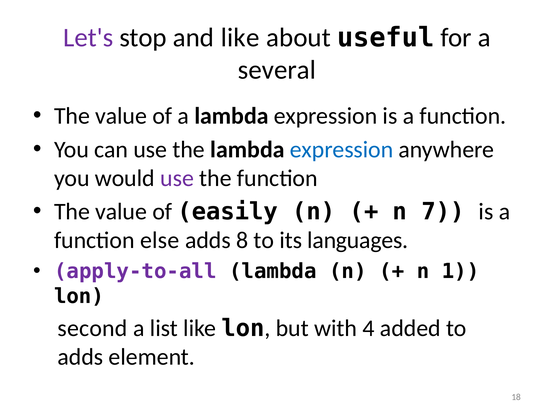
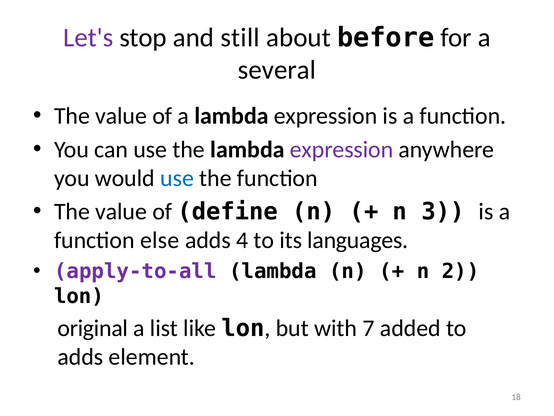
and like: like -> still (240, 37)
useful: useful -> before (386, 37)
expression colour: blue -> purple (342, 149)
use colour: purple -> blue (177, 178)
easily: easily -> define (228, 211)
7: 7 -> 3 (443, 211)
8: 8 -> 4 (242, 240)
1: 1 -> 2 (461, 271)
second: second -> original (93, 328)
4: 4 -> 7 (369, 328)
